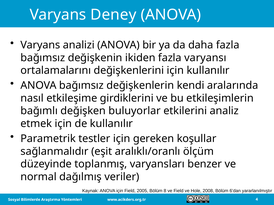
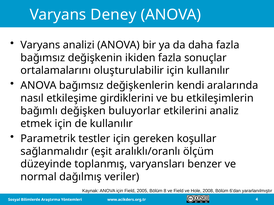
varyansı: varyansı -> sonuçlar (205, 58)
değişkenlerini: değişkenlerini -> oluşturulabilir (129, 71)
